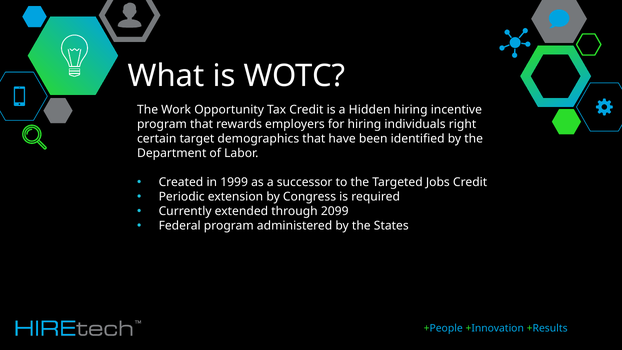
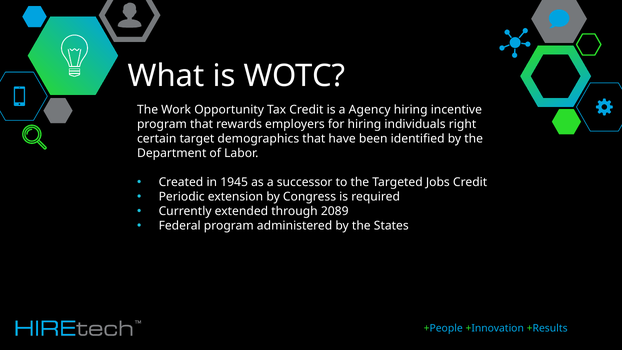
Hidden: Hidden -> Agency (370, 110)
1999: 1999 -> 1945 (234, 182)
2099: 2099 -> 2089 (335, 211)
